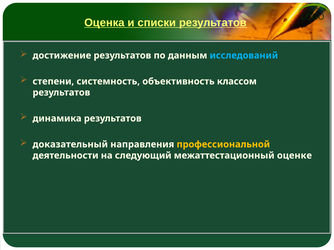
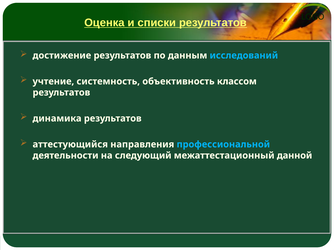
степени: степени -> учтение (53, 82)
доказательный: доказательный -> аттестующийся (70, 145)
профессиональной colour: yellow -> light blue (223, 145)
оценке: оценке -> данной (295, 156)
